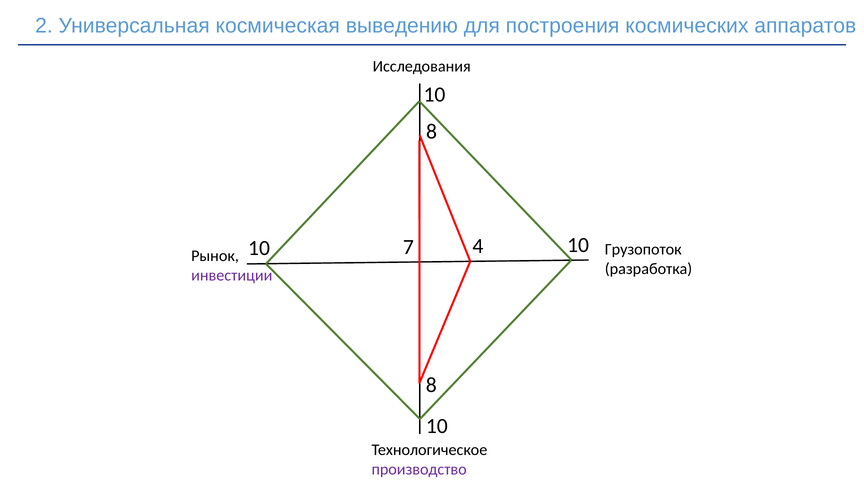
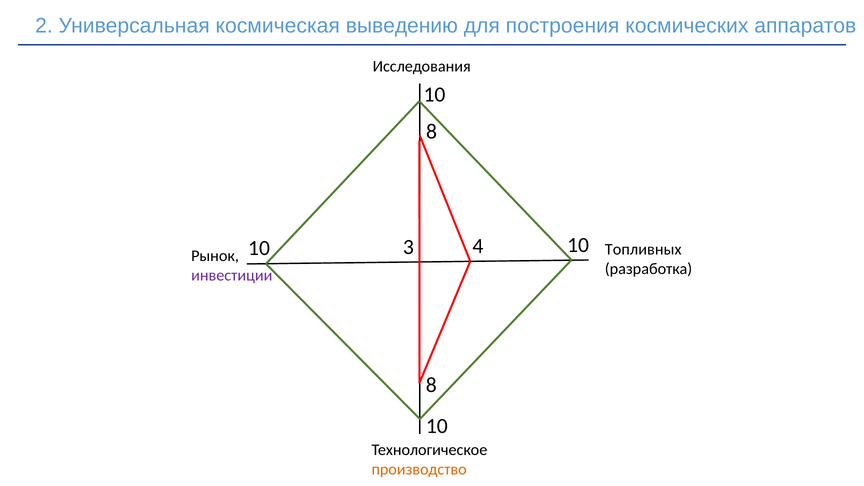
7: 7 -> 3 (408, 247)
Грузопоток: Грузопоток -> Топливных (643, 249)
производство colour: purple -> orange (419, 469)
